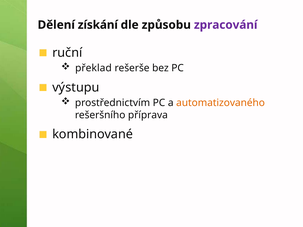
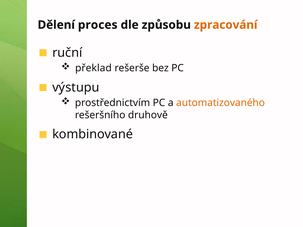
získání: získání -> proces (98, 25)
zpracování colour: purple -> orange (226, 25)
příprava: příprava -> druhově (148, 115)
